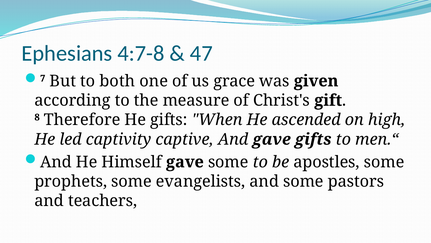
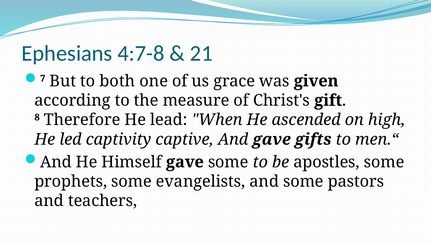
47: 47 -> 21 (201, 53)
He gifts: gifts -> lead (169, 120)
